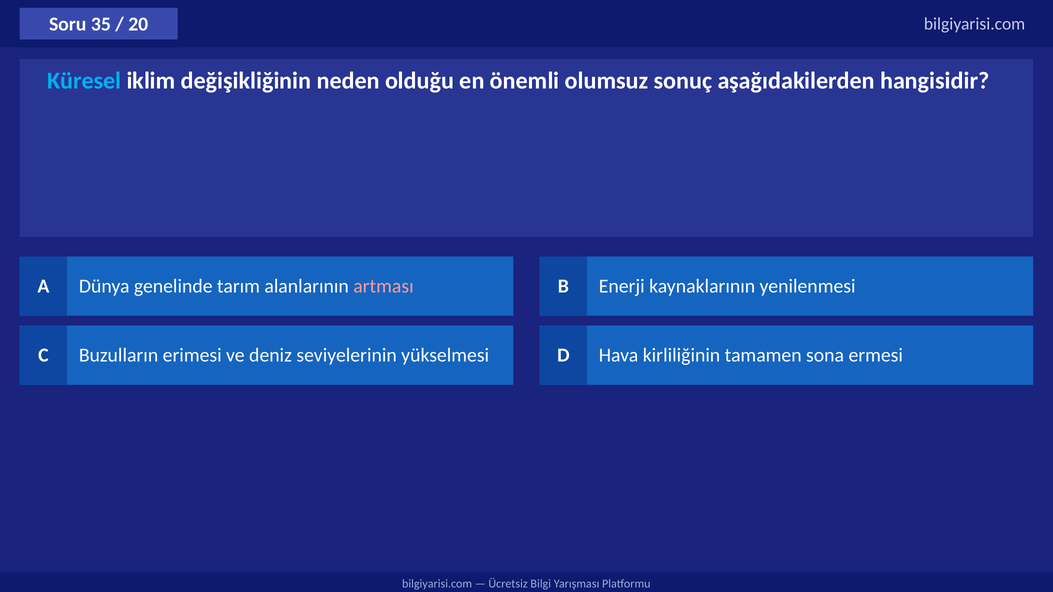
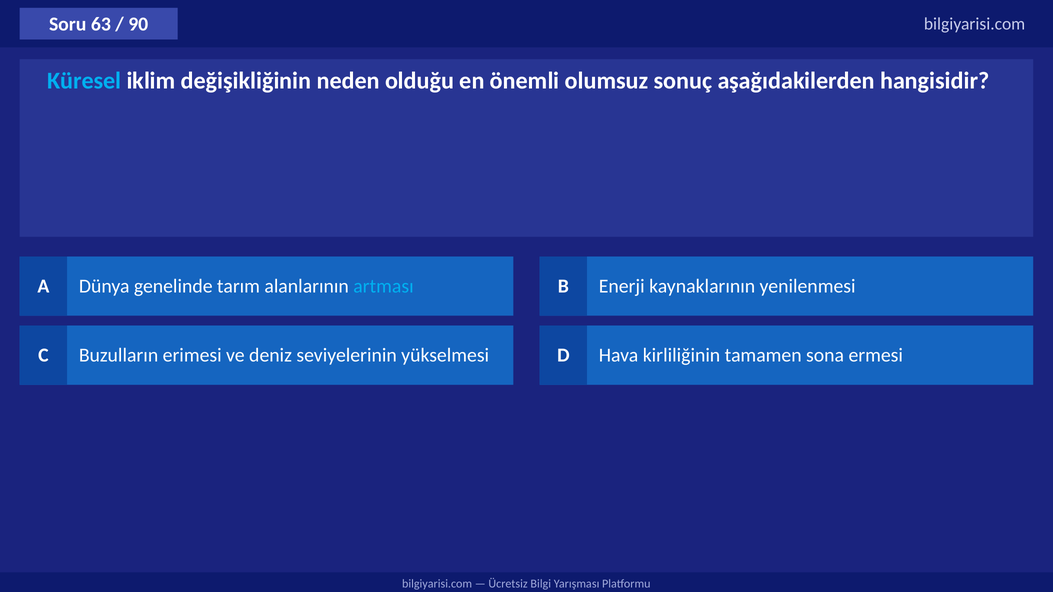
35: 35 -> 63 (101, 24)
20: 20 -> 90 (138, 24)
artması colour: pink -> light blue (383, 287)
